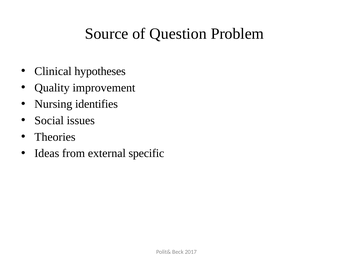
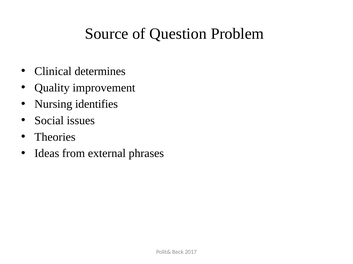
hypotheses: hypotheses -> determines (100, 71)
specific: specific -> phrases (146, 154)
